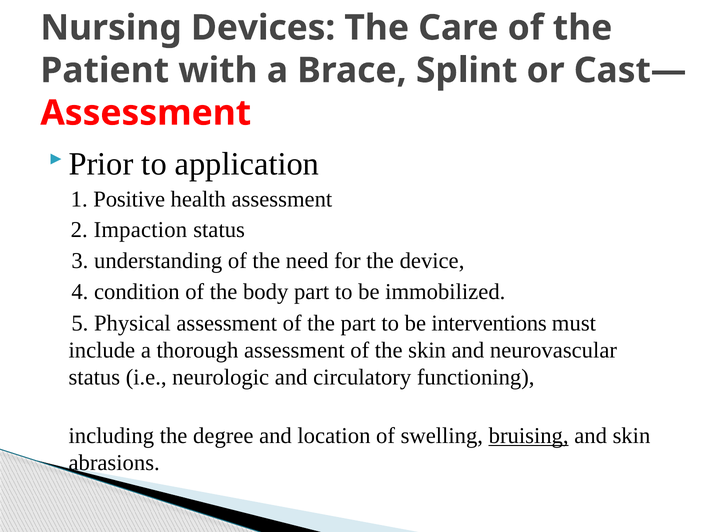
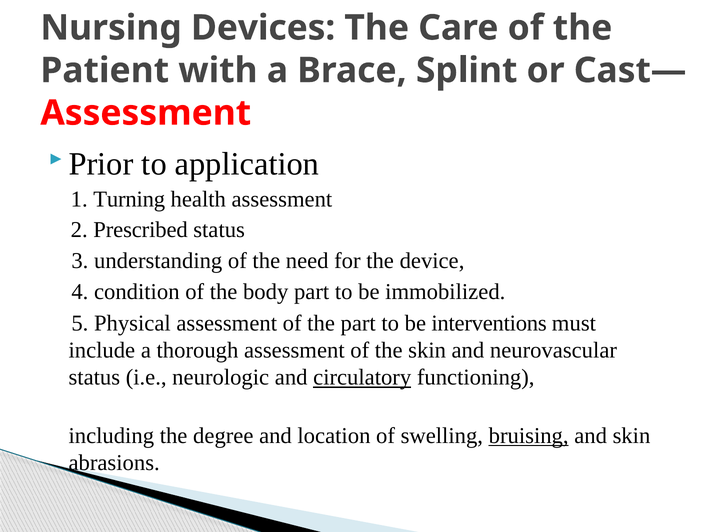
Positive: Positive -> Turning (129, 199)
Impaction: Impaction -> Prescribed (141, 230)
circulatory underline: none -> present (362, 377)
